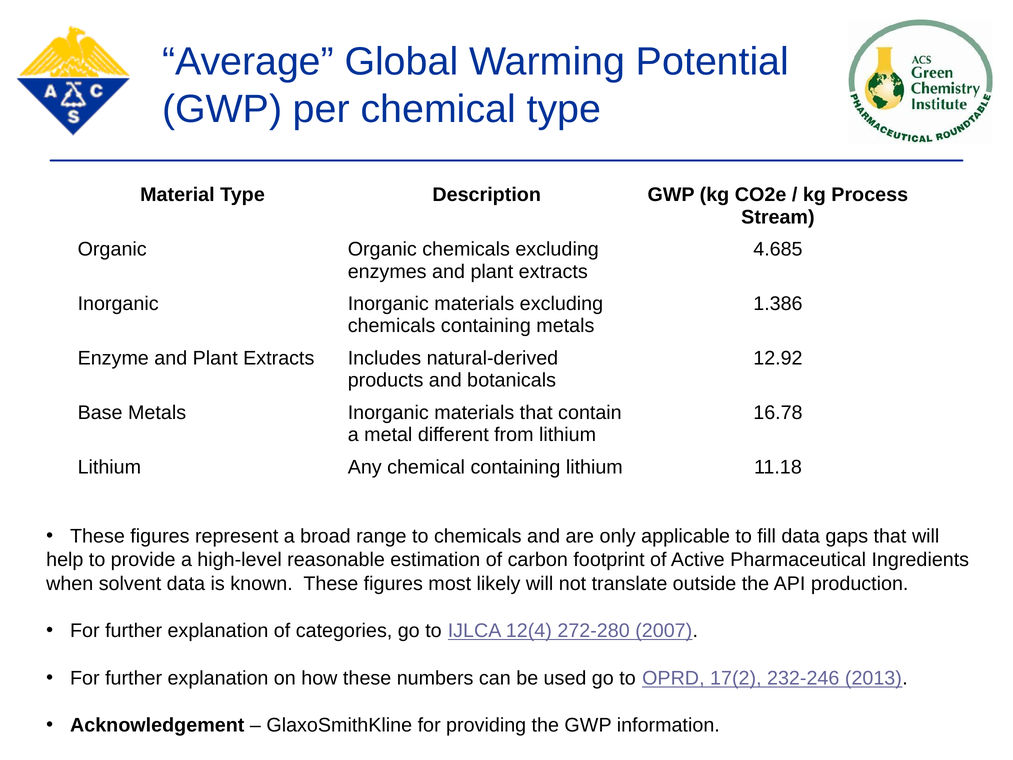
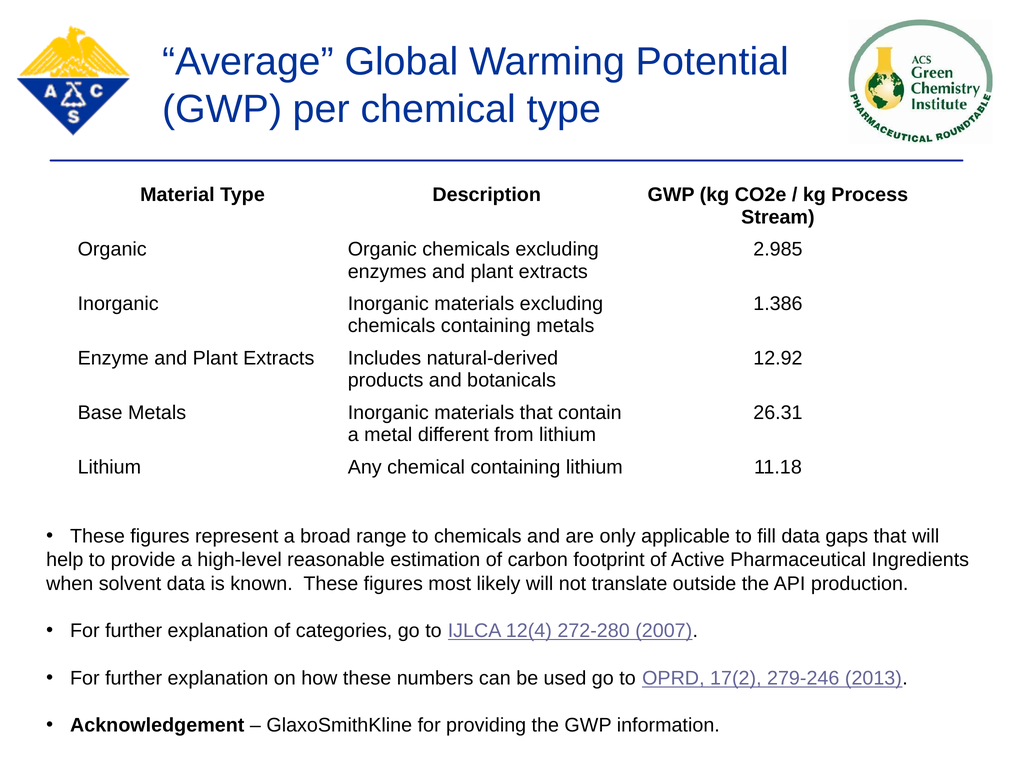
4.685: 4.685 -> 2.985 (778, 249)
16.78: 16.78 -> 26.31 (778, 413)
232-246: 232-246 -> 279-246 (803, 678)
